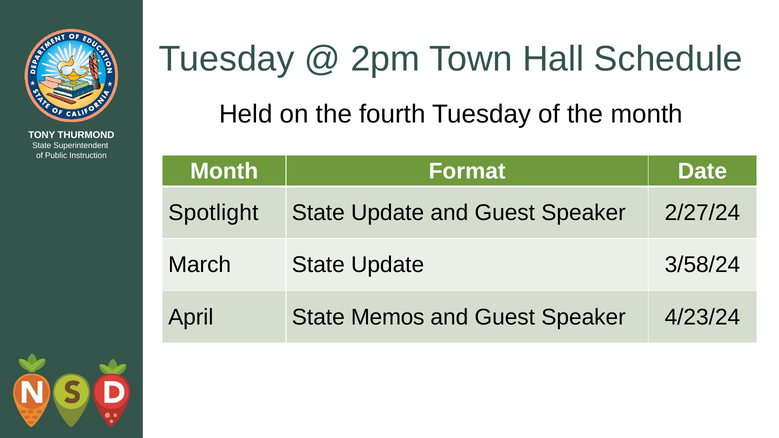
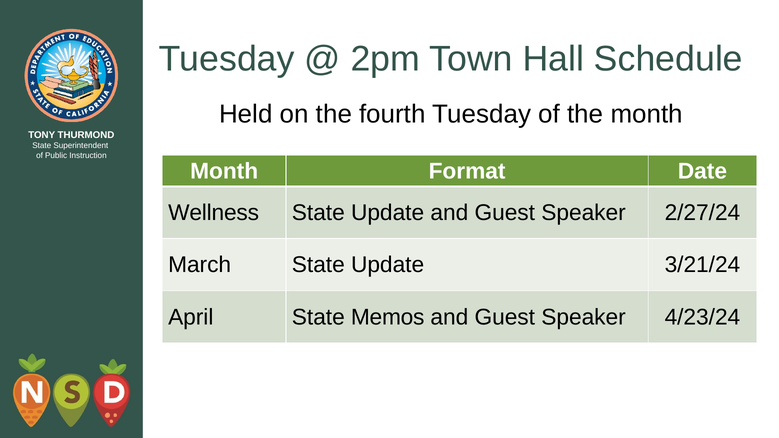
Spotlight: Spotlight -> Wellness (214, 213)
3/58/24: 3/58/24 -> 3/21/24 (702, 265)
